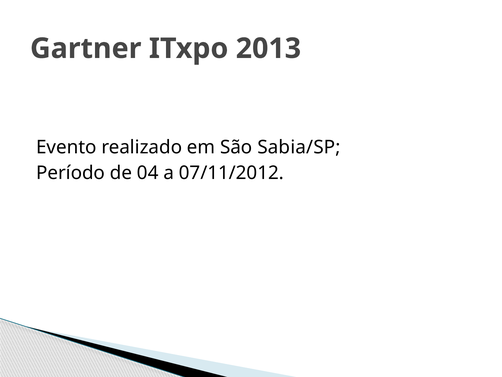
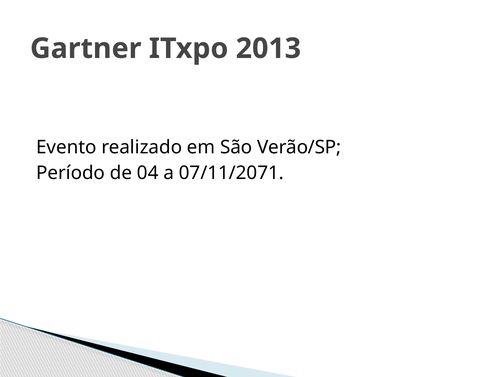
Sabia/SP: Sabia/SP -> Verão/SP (299, 147)
07/11/2012: 07/11/2012 -> 07/11/2071 (231, 173)
